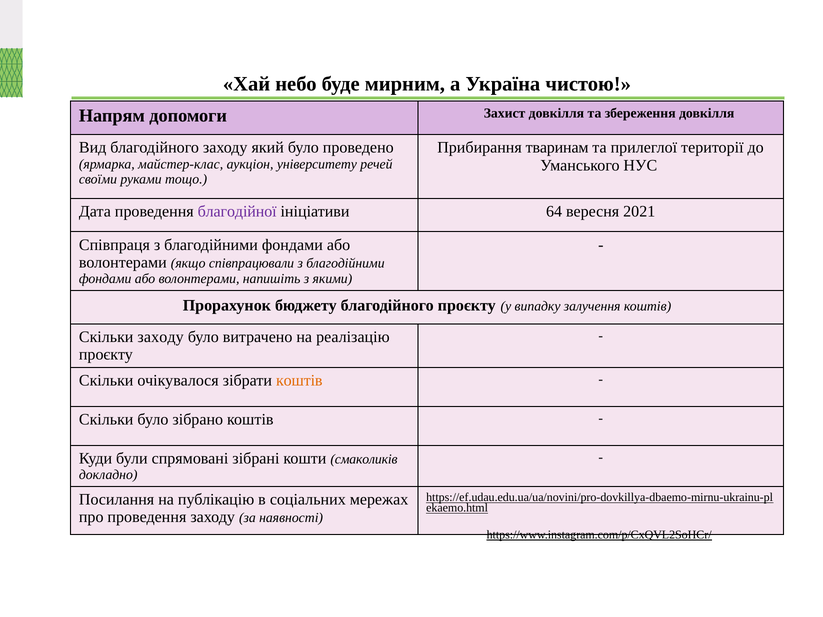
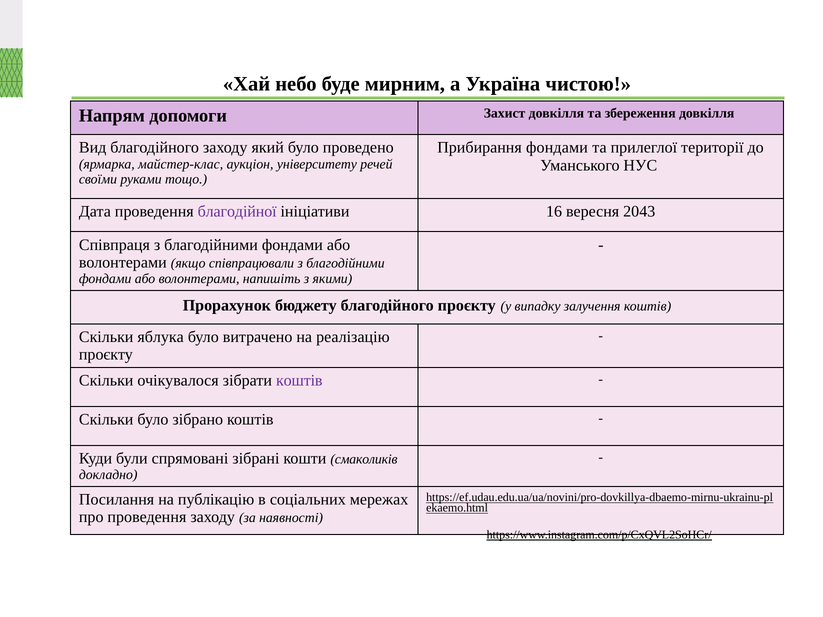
Прибирання тваринам: тваринам -> фондами (557, 148)
64: 64 -> 16 (554, 212)
2021: 2021 -> 2043 (639, 212)
Скільки заходу: заходу -> яблука (161, 337)
коштів colour: orange -> purple (299, 381)
